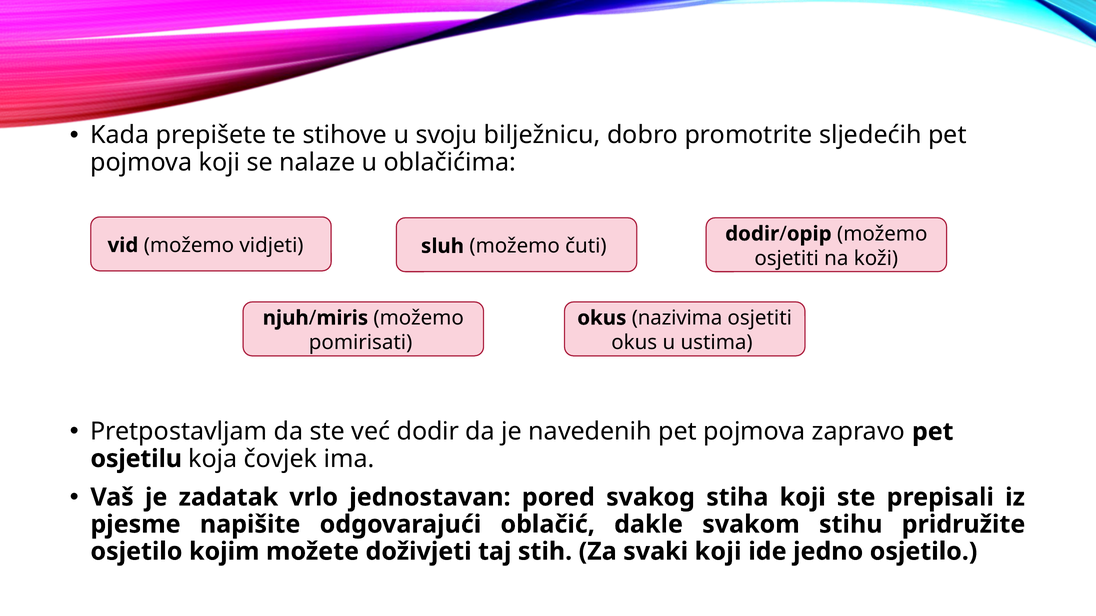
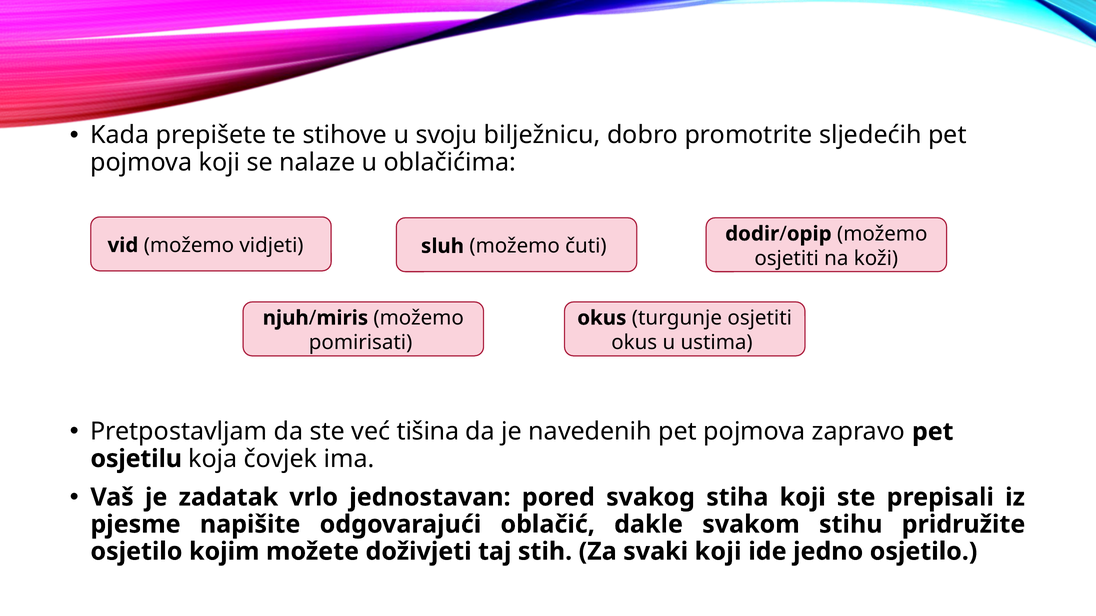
nazivima: nazivima -> turgunje (677, 318)
već dodir: dodir -> tišina (428, 432)
